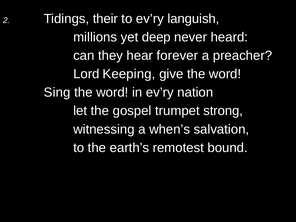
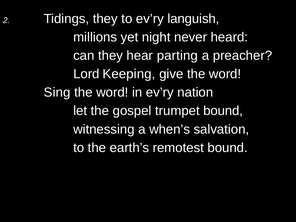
Tidings their: their -> they (105, 19)
deep: deep -> night (156, 37)
forever: forever -> parting (177, 56)
trumpet strong: strong -> bound (223, 111)
